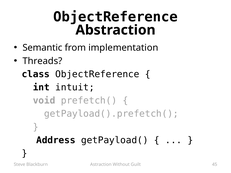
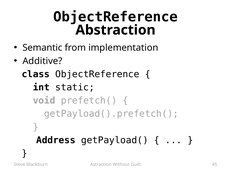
Threads: Threads -> Additive (42, 61)
intuit: intuit -> static (75, 87)
